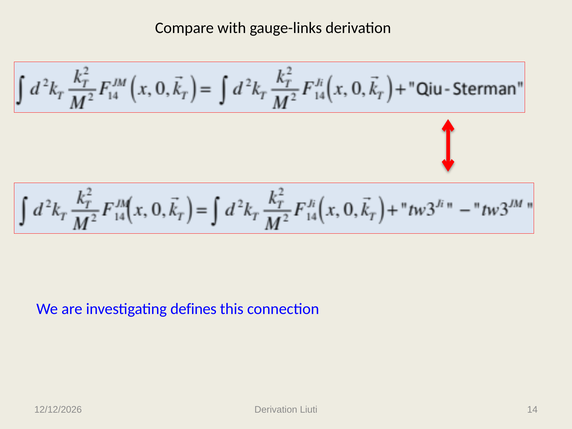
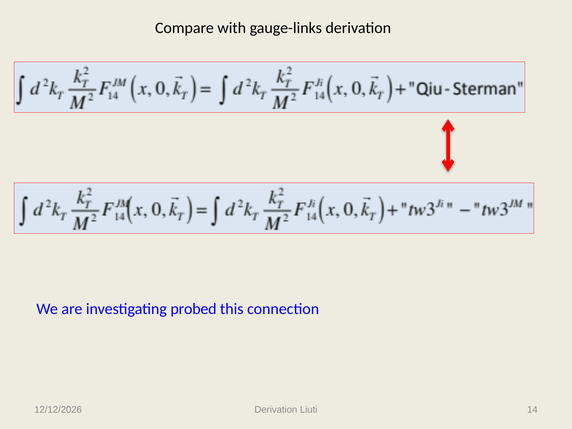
defines: defines -> probed (193, 309)
